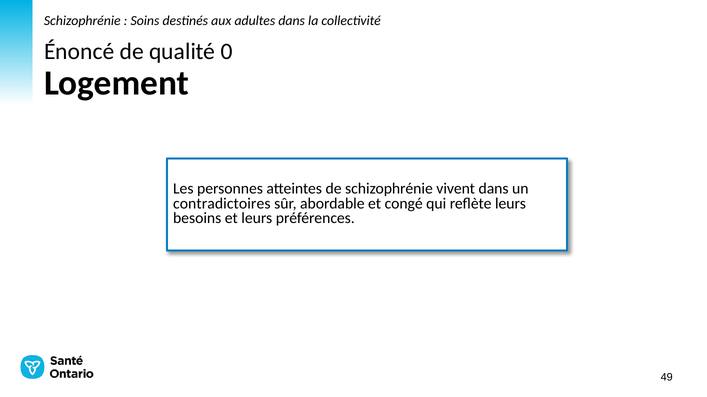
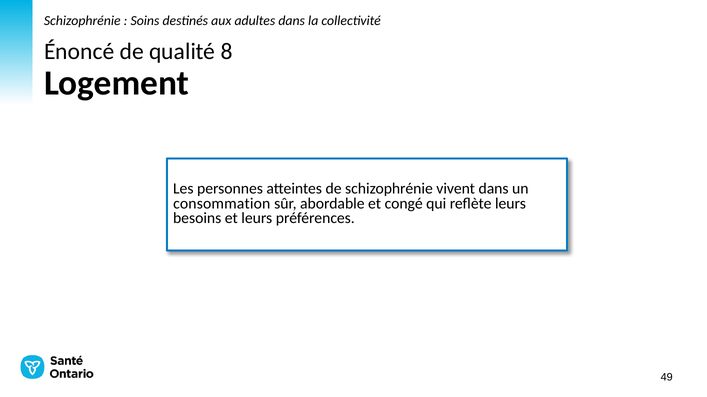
0: 0 -> 8 (227, 51)
contradictoires: contradictoires -> consommation (222, 204)
